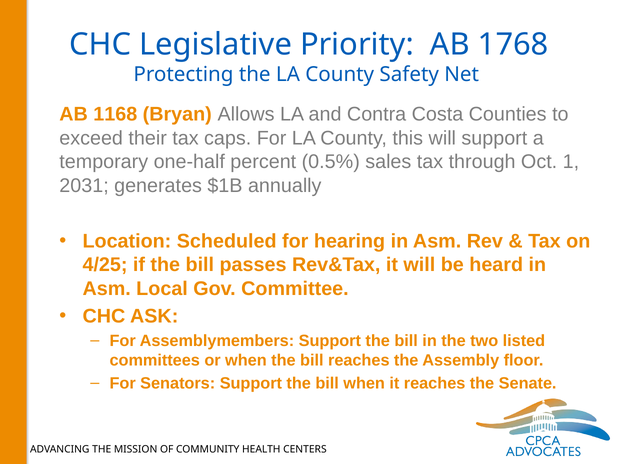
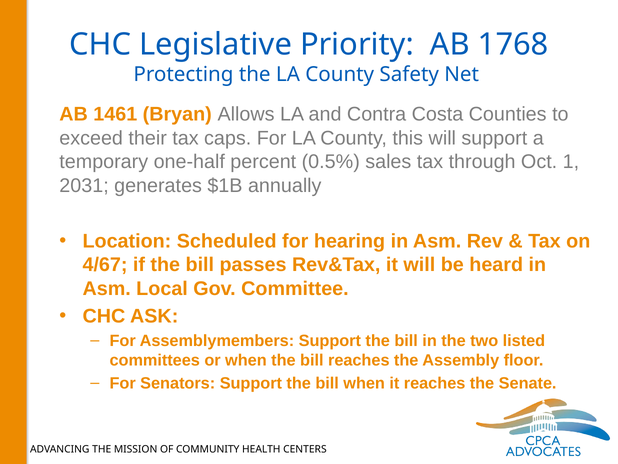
1168: 1168 -> 1461 (115, 114)
4/25: 4/25 -> 4/67 (105, 265)
